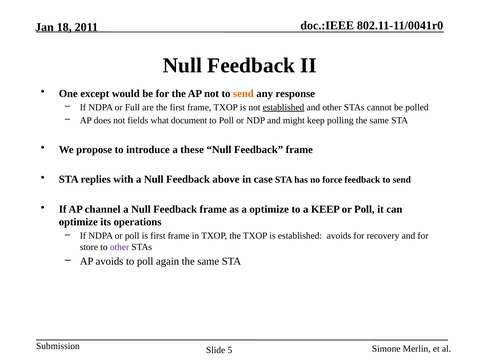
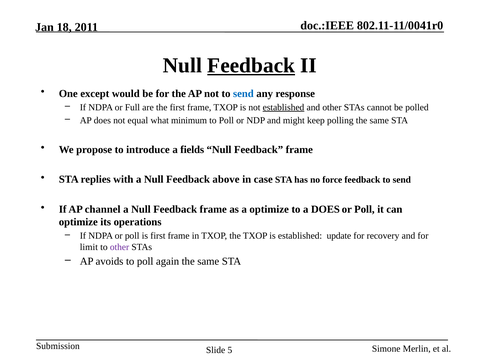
Feedback underline: none -> present (251, 65)
send colour: orange -> blue (243, 94)
fields: fields -> equal (138, 120)
document: document -> minimum (189, 120)
these: these -> fields (192, 150)
a KEEP: KEEP -> DOES (325, 209)
established avoids: avoids -> update (339, 236)
store: store -> limit (89, 247)
